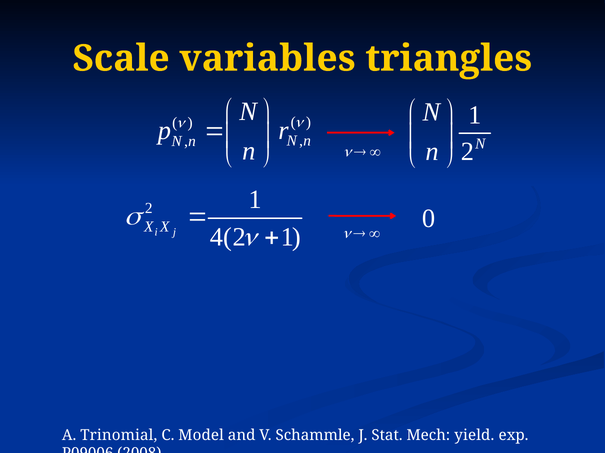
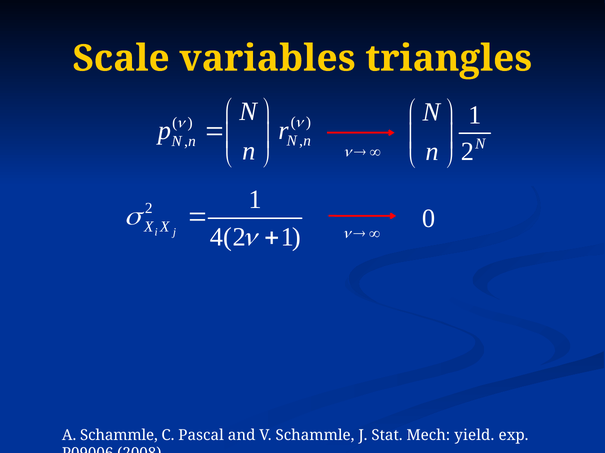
A Trinomial: Trinomial -> Schammle (119, 436)
Model: Model -> Pascal (201, 436)
